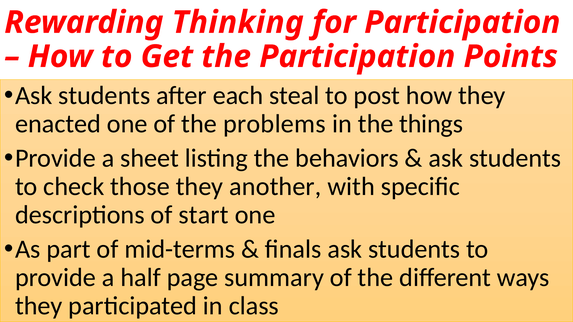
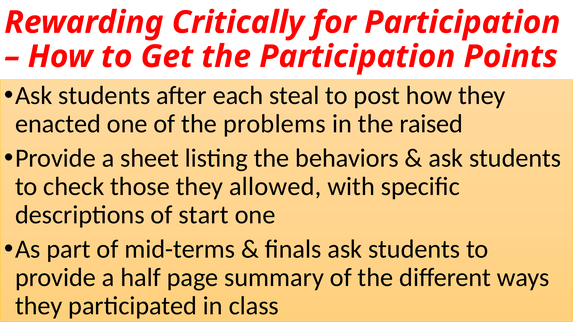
Thinking: Thinking -> Critically (238, 22)
things: things -> raised (431, 124)
another: another -> allowed (275, 187)
